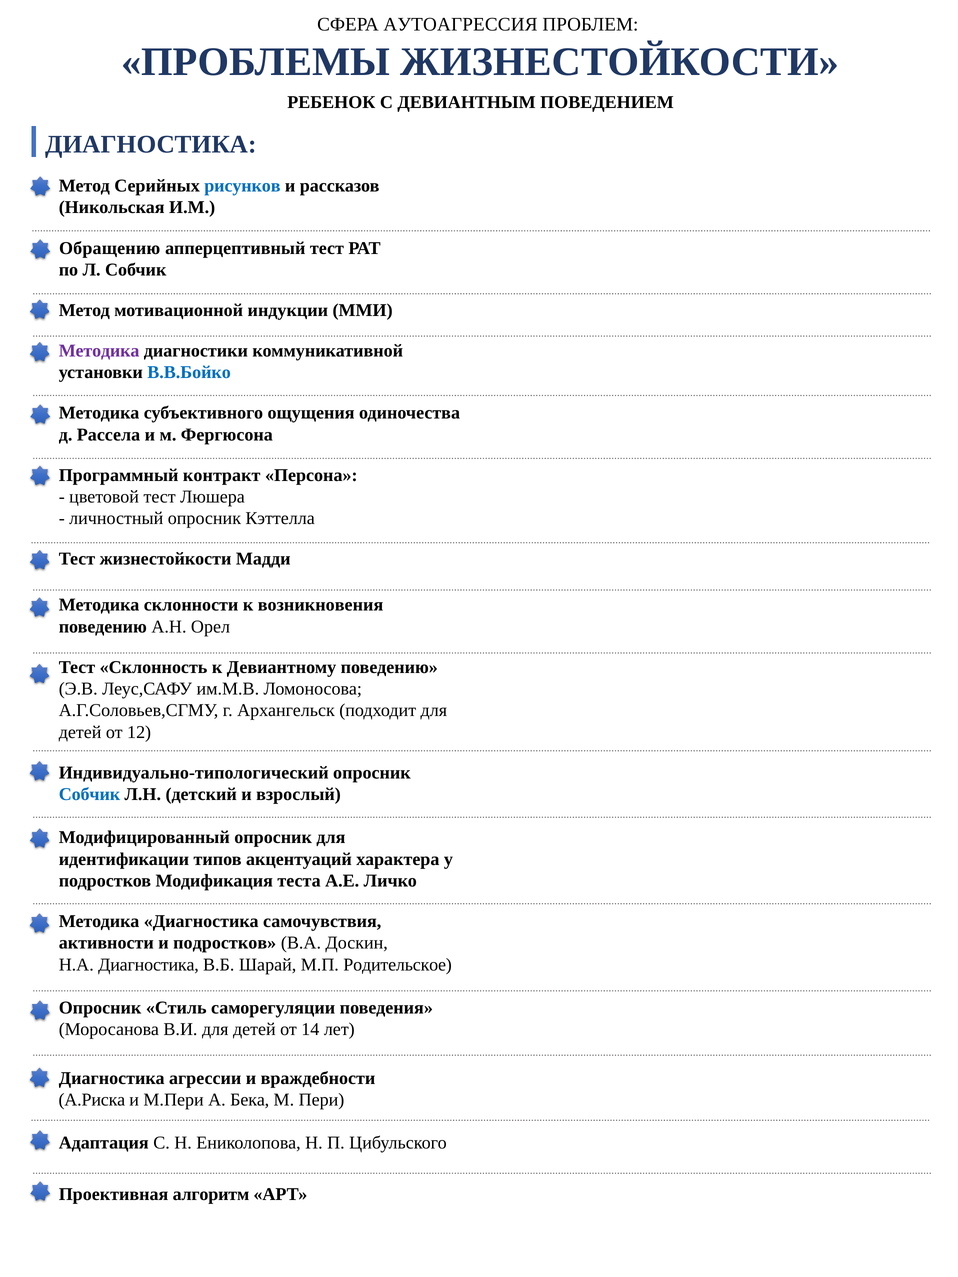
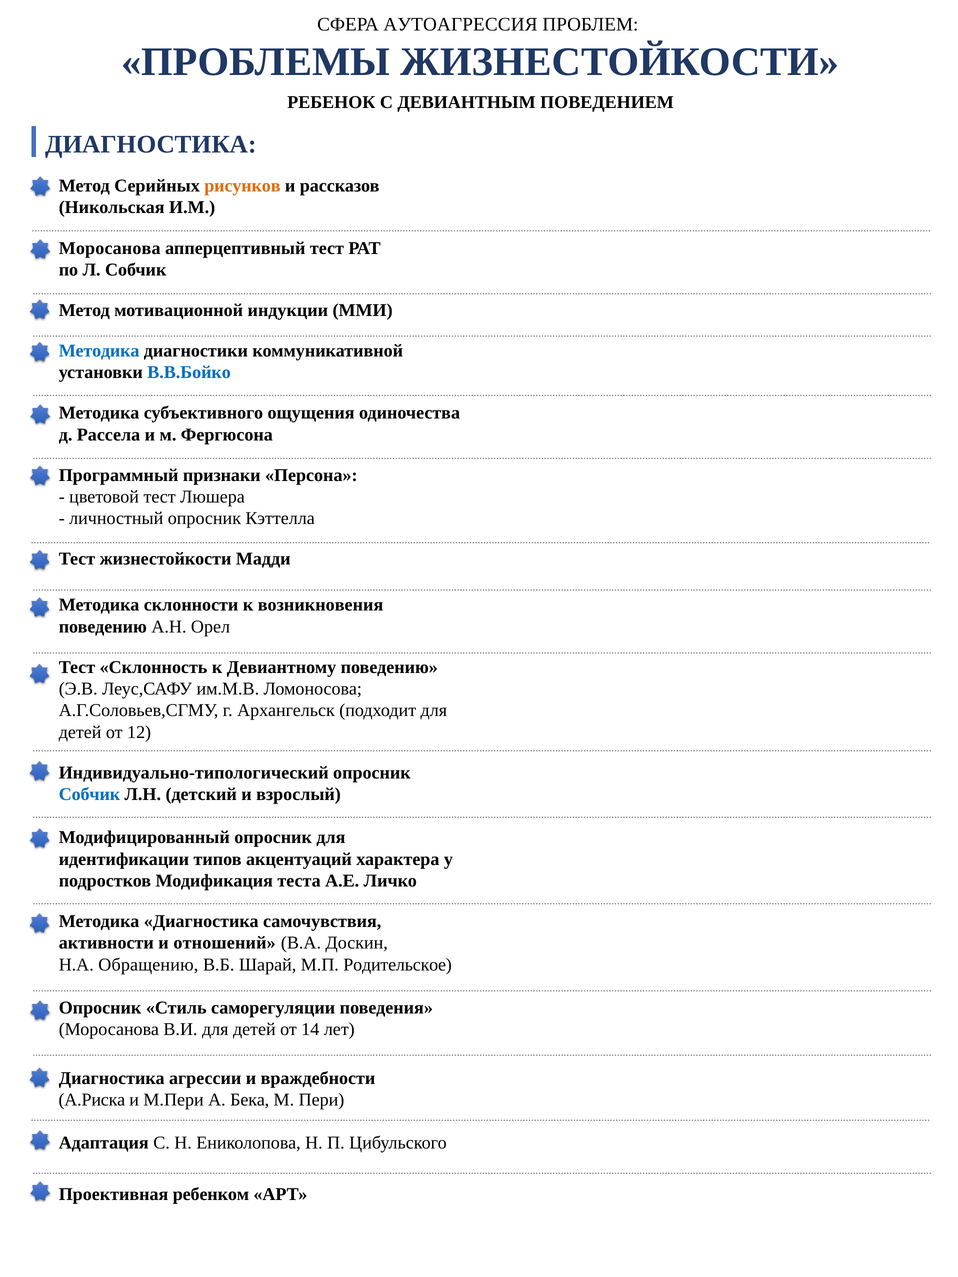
рисунков colour: blue -> orange (242, 186)
Обращению: Обращению -> Моросанова (110, 248)
Методика colour: purple -> blue (99, 351)
контракт: контракт -> признаки (222, 475)
и подростков: подростков -> отношений (225, 943)
Н.А Диагностика: Диагностика -> Обращению (148, 965)
алгоритм: алгоритм -> ребенком (211, 1195)
